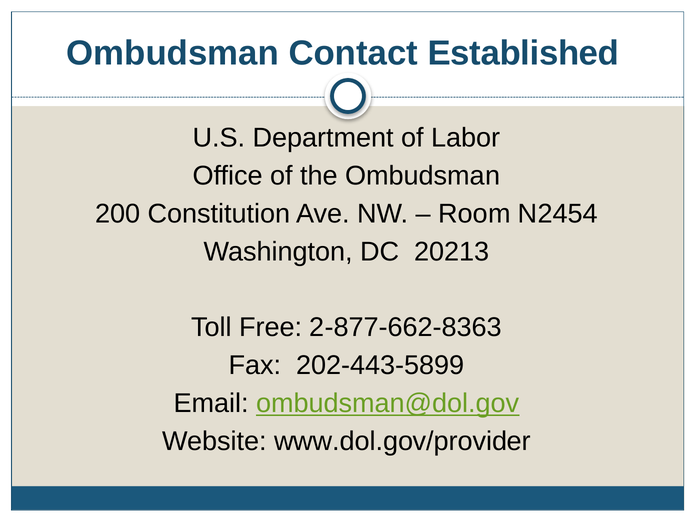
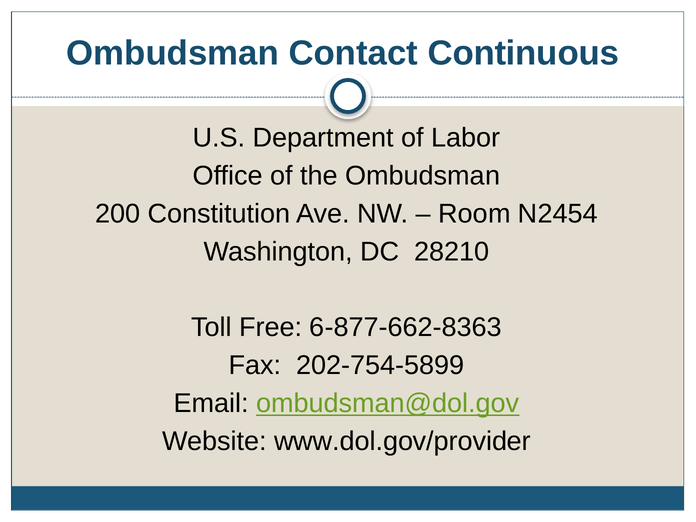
Established: Established -> Continuous (523, 53)
20213: 20213 -> 28210 (452, 252)
2-877-662-8363: 2-877-662-8363 -> 6-877-662-8363 (406, 327)
202-443-5899: 202-443-5899 -> 202-754-5899 (380, 365)
